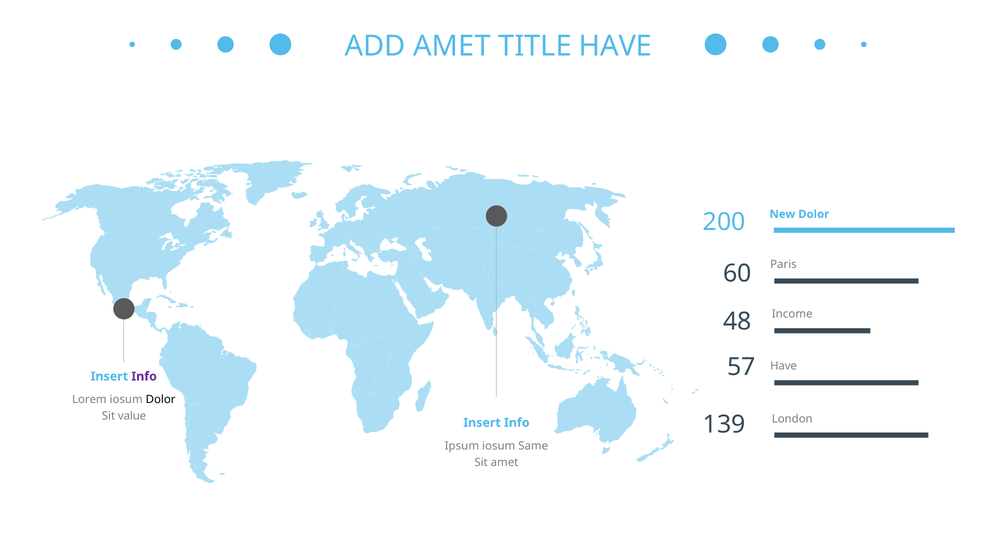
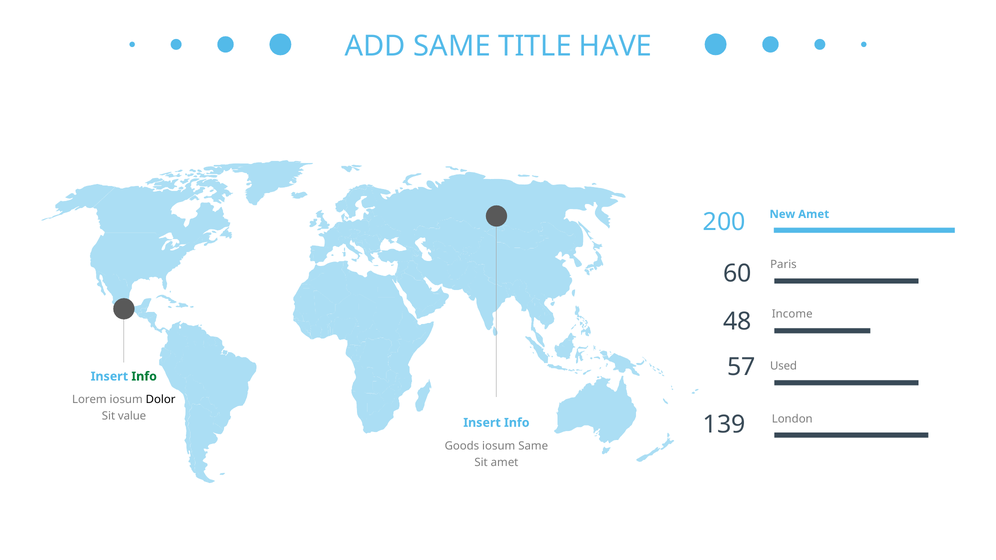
ADD AMET: AMET -> SAME (452, 46)
New Dolor: Dolor -> Amet (814, 214)
Have: Have -> Used (784, 366)
Info colour: purple -> green (144, 377)
Ipsum: Ipsum -> Goods (462, 446)
